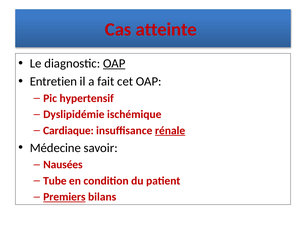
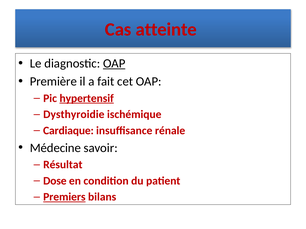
Entretien: Entretien -> Première (53, 82)
hypertensif underline: none -> present (87, 98)
Dyslipidémie: Dyslipidémie -> Dysthyroidie (74, 115)
rénale underline: present -> none (170, 131)
Nausées: Nausées -> Résultat (63, 165)
Tube: Tube -> Dose (55, 181)
